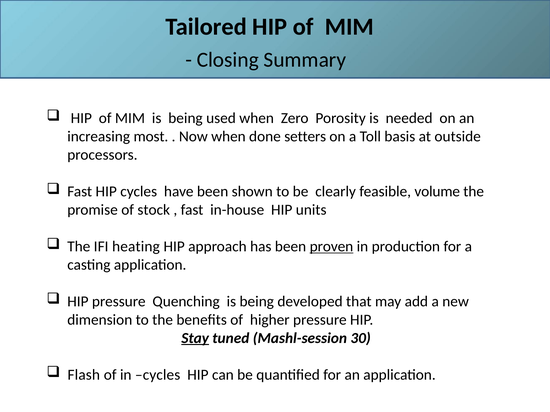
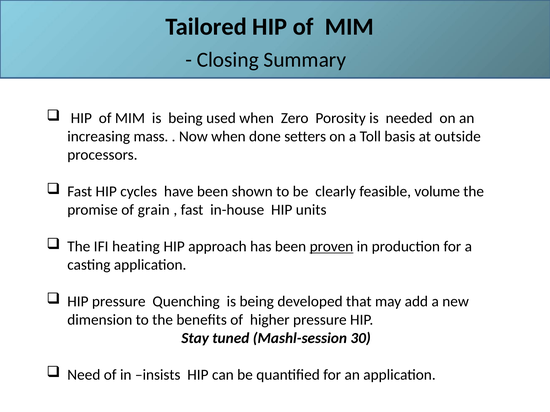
most: most -> mass (151, 137)
stock: stock -> grain (154, 210)
Stay underline: present -> none (195, 338)
Flash: Flash -> Need (84, 375)
in cycles: cycles -> insists (158, 375)
